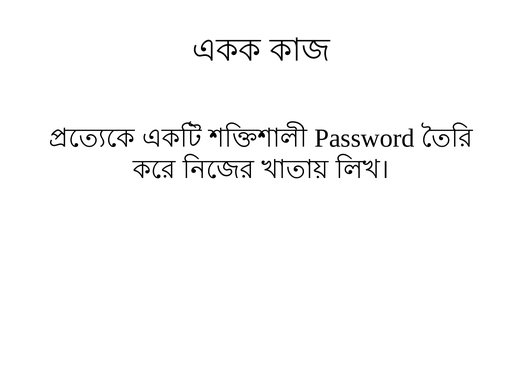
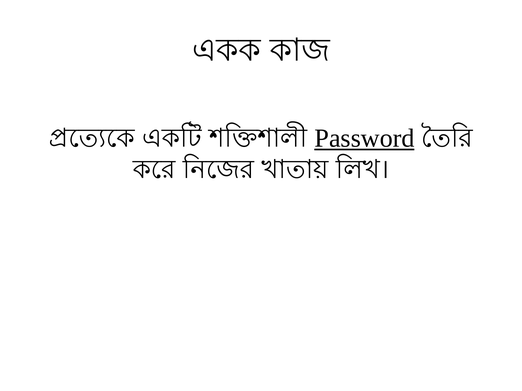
Password underline: none -> present (364, 138)
